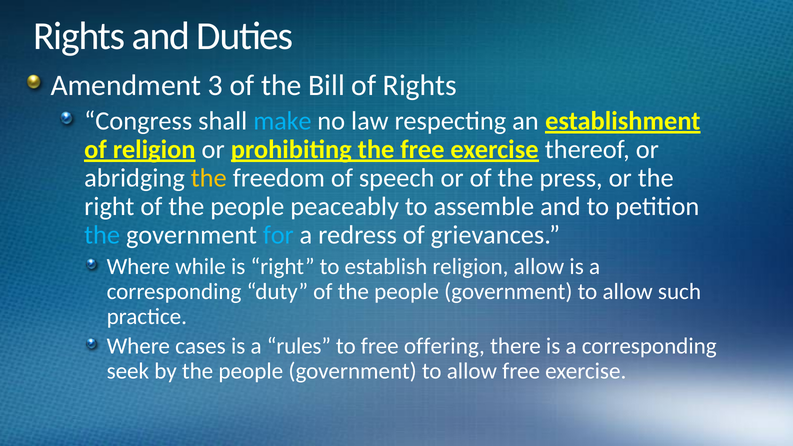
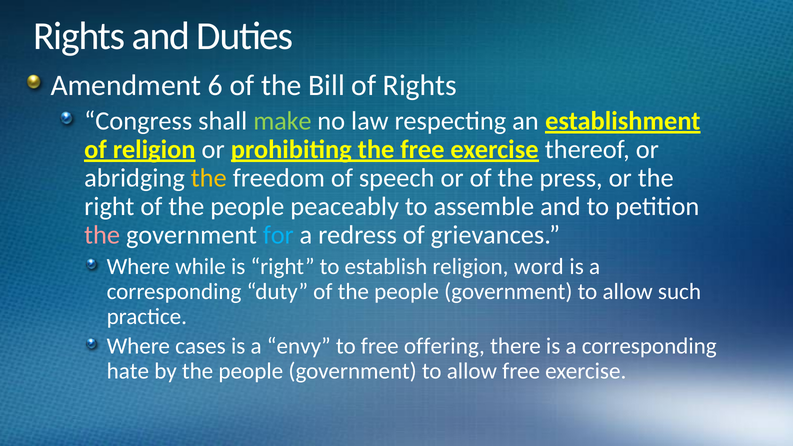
3: 3 -> 6 (215, 85)
make colour: light blue -> light green (282, 121)
the colour: light blue -> pink (102, 235)
religion allow: allow -> word (539, 267)
rules: rules -> envy (299, 346)
seek: seek -> hate (128, 371)
